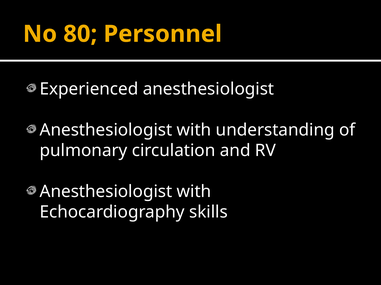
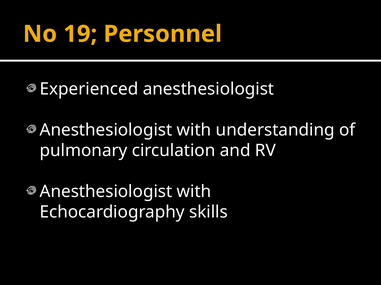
80: 80 -> 19 (80, 34)
